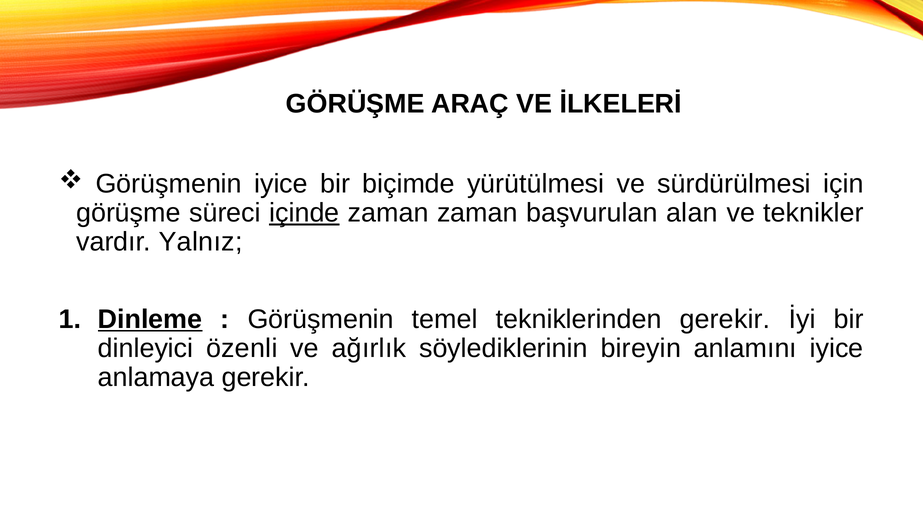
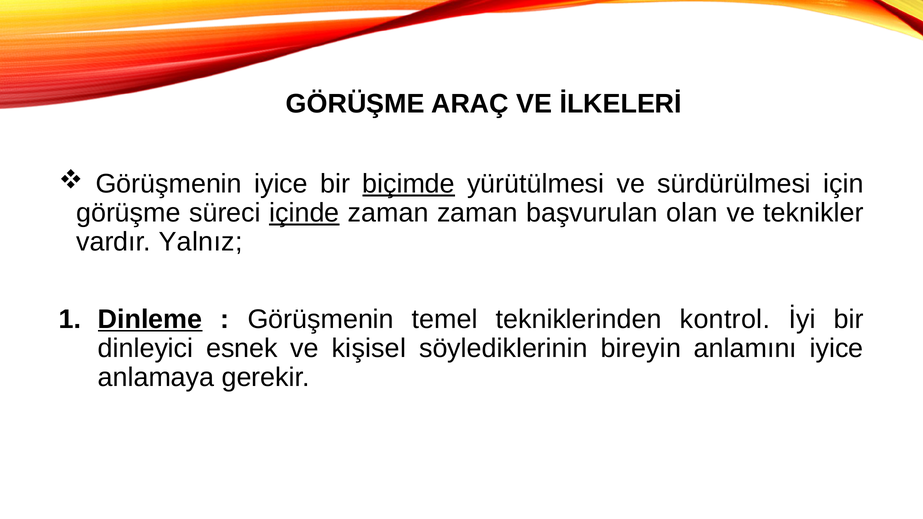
biçimde underline: none -> present (409, 184)
alan: alan -> olan (692, 213)
tekniklerinden gerekir: gerekir -> kontrol (725, 319)
özenli: özenli -> esnek (242, 348)
ağırlık: ağırlık -> kişisel (369, 348)
